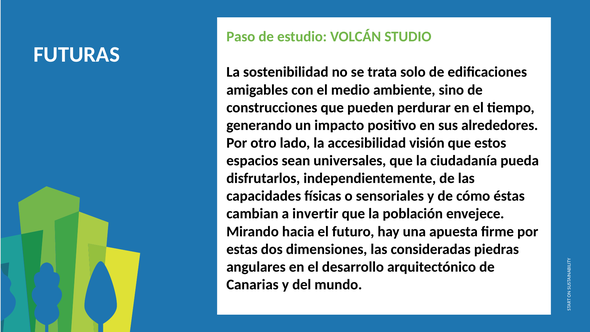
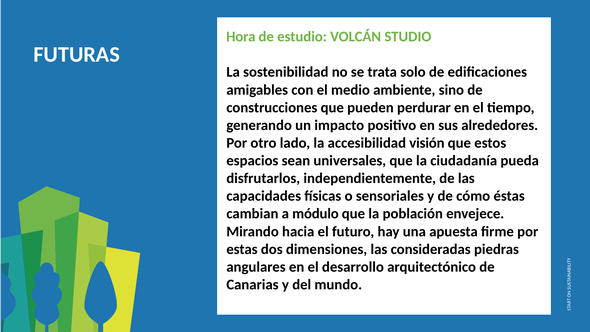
Paso: Paso -> Hora (241, 37)
invertir: invertir -> módulo (315, 214)
